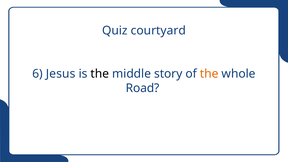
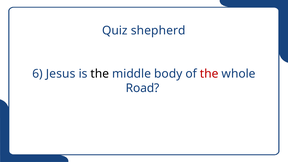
courtyard: courtyard -> shepherd (158, 31)
story: story -> body (168, 74)
the colour: orange -> red (209, 74)
